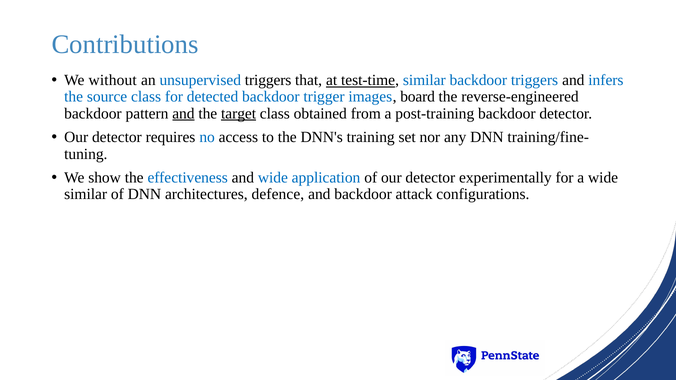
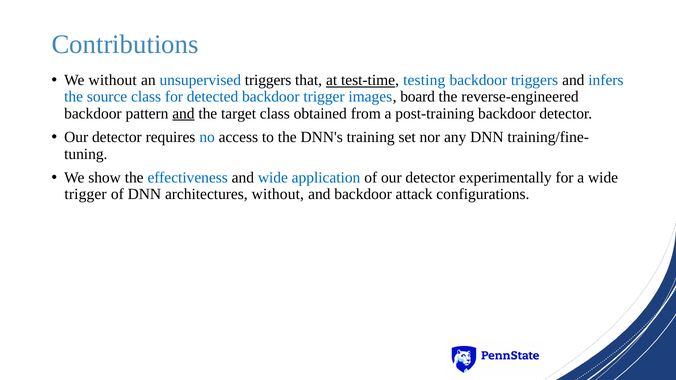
test-time similar: similar -> testing (424, 80)
target underline: present -> none (239, 114)
similar: similar -> trigger (86, 195)
architectures defence: defence -> without (278, 195)
